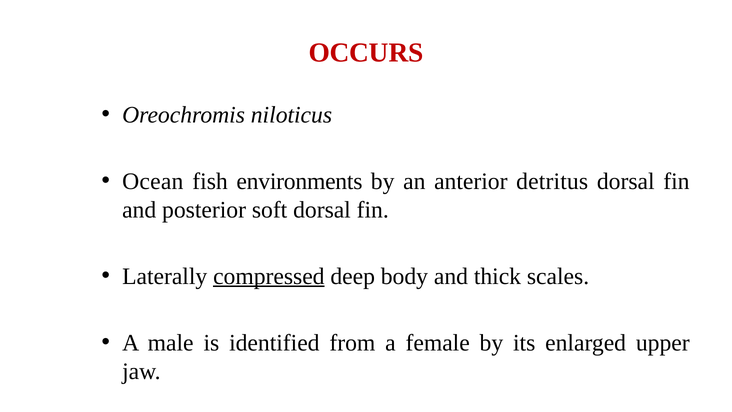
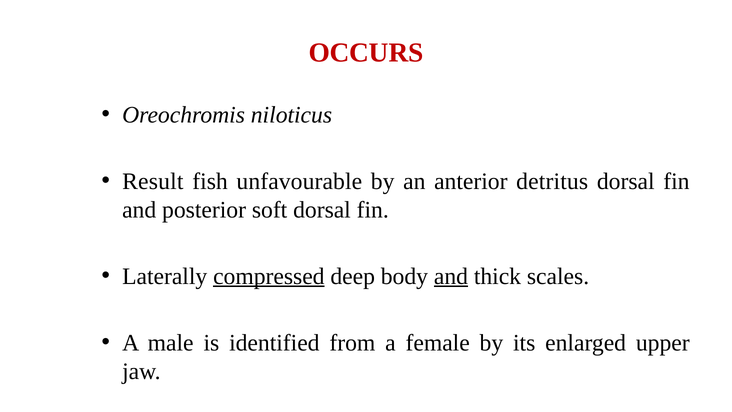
Ocean: Ocean -> Result (153, 181)
environments: environments -> unfavourable (299, 181)
and underline: none -> present (451, 276)
